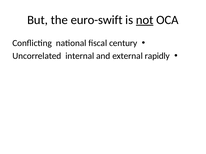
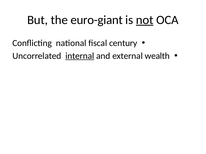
euro-swift: euro-swift -> euro-giant (97, 20)
internal underline: none -> present (80, 56)
rapidly: rapidly -> wealth (157, 56)
